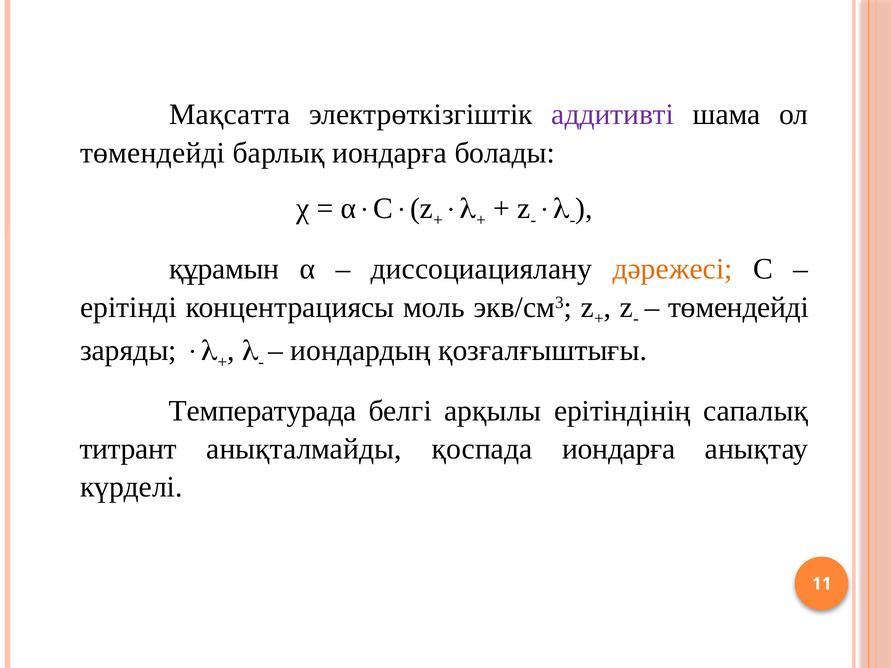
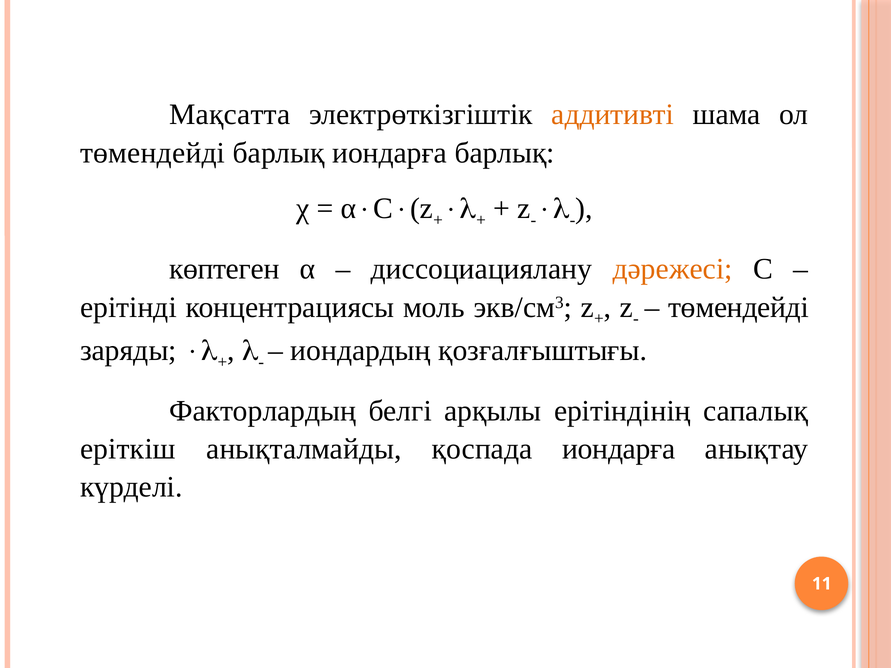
аддитивті colour: purple -> orange (613, 115)
иондарға болады: болады -> барлық (505, 153)
құрамын: құрамын -> көптеген (224, 269)
Температурада: Температурада -> Факторлардың (263, 411)
титрант: титрант -> еріткіш (128, 449)
